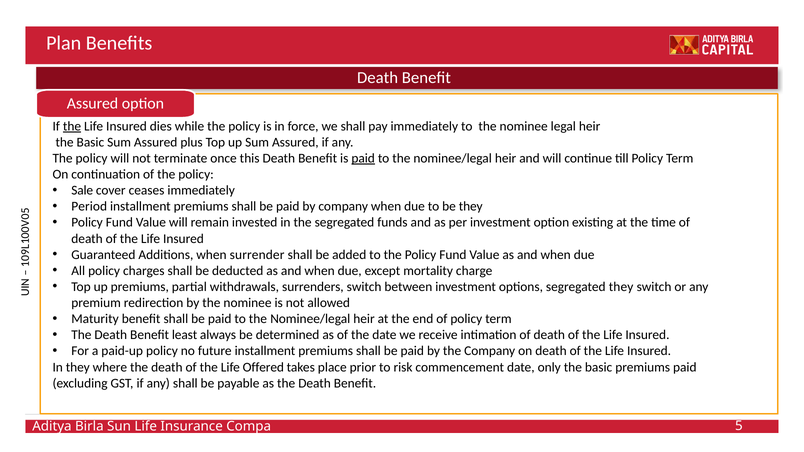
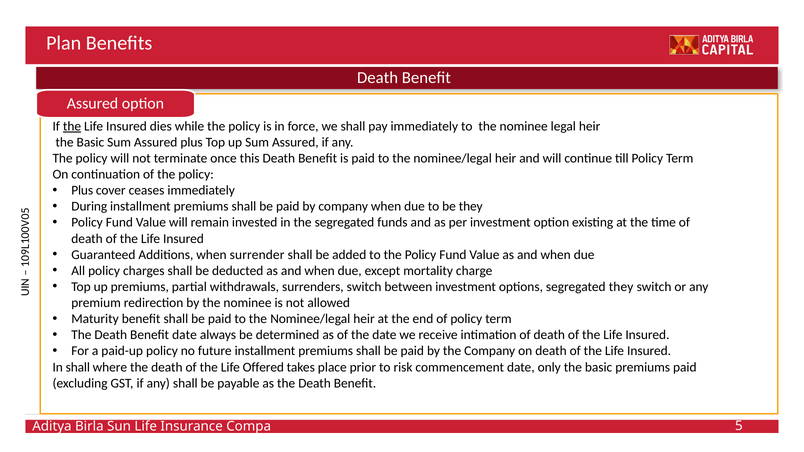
paid underline: present -> none (363, 158)
Sale: Sale -> Plus (82, 191)
Period: Period -> During (89, 207)
Benefit least: least -> date (184, 335)
In they: they -> shall (78, 367)
